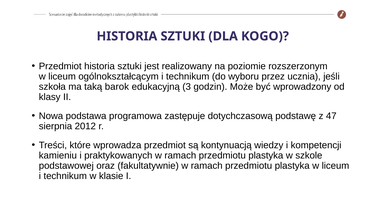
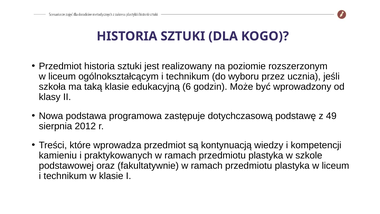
taką barok: barok -> klasie (117, 87)
3: 3 -> 6 (187, 87)
47: 47 -> 49 (331, 116)
